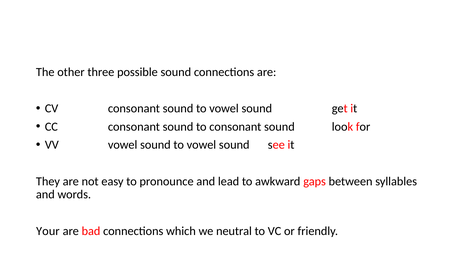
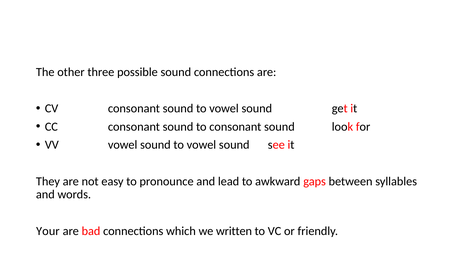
neutral: neutral -> written (234, 231)
